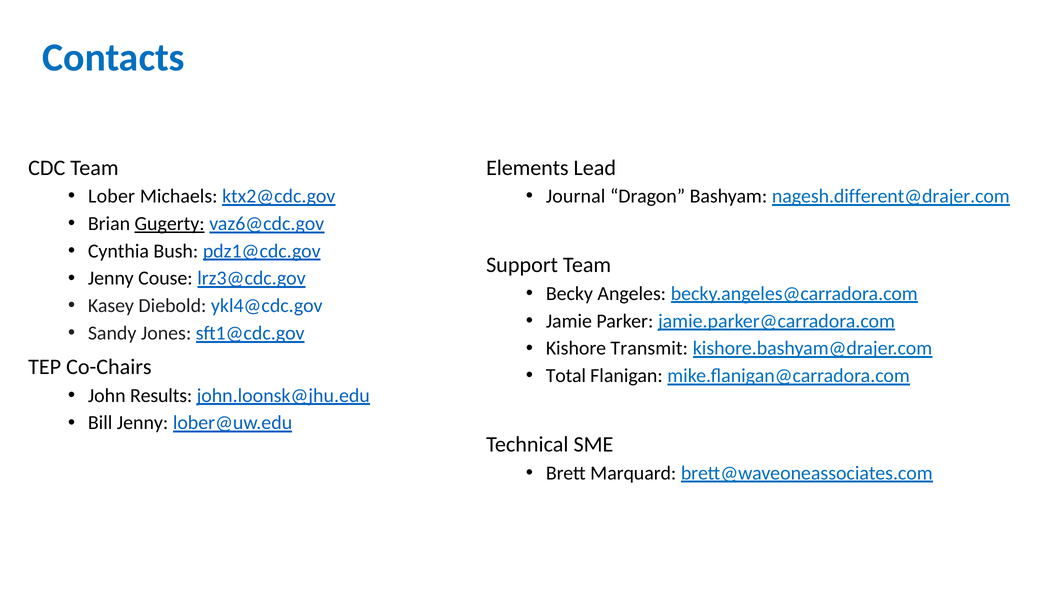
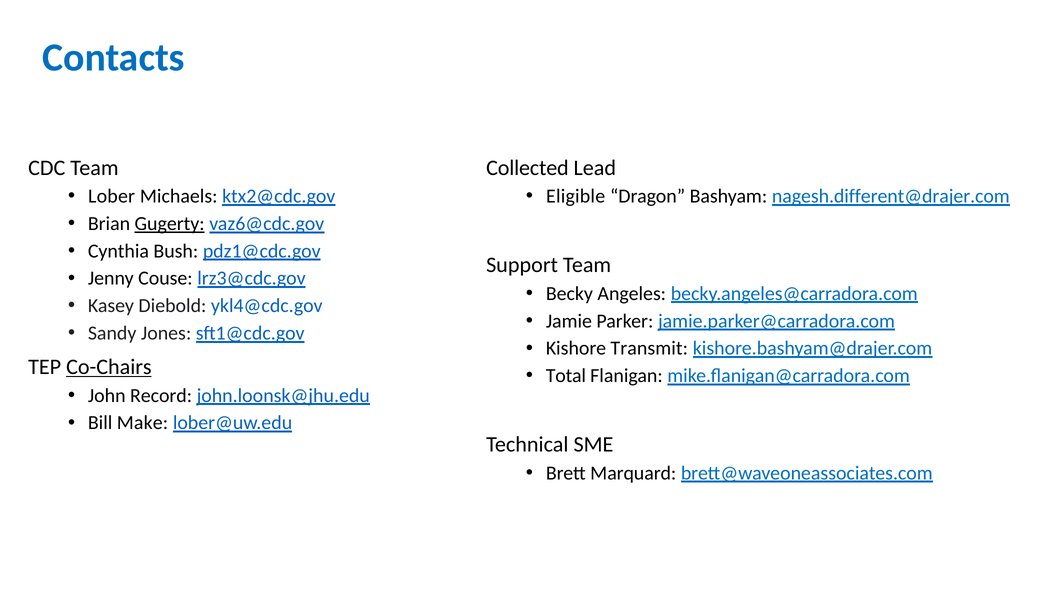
Elements: Elements -> Collected (527, 168)
Journal: Journal -> Eligible (576, 196)
Co-Chairs underline: none -> present (109, 367)
Results: Results -> Record (161, 396)
Bill Jenny: Jenny -> Make (143, 423)
